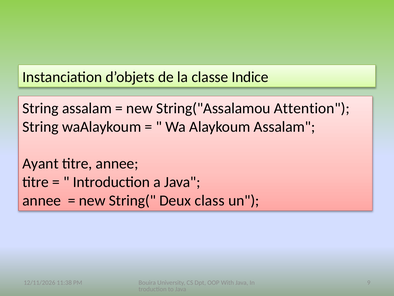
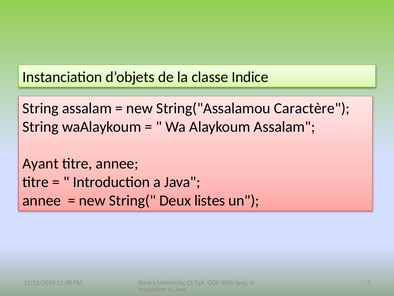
Attention: Attention -> Caractère (312, 108)
class: class -> listes (210, 200)
